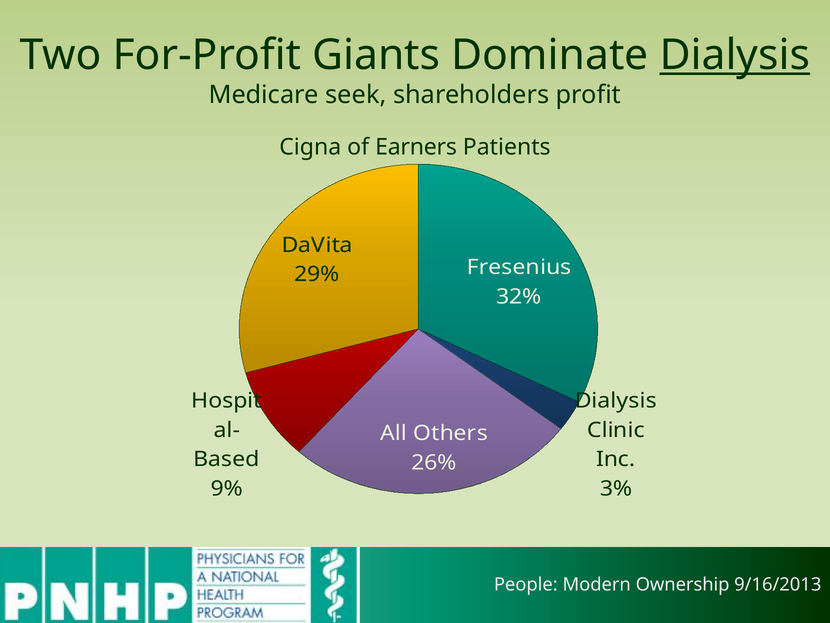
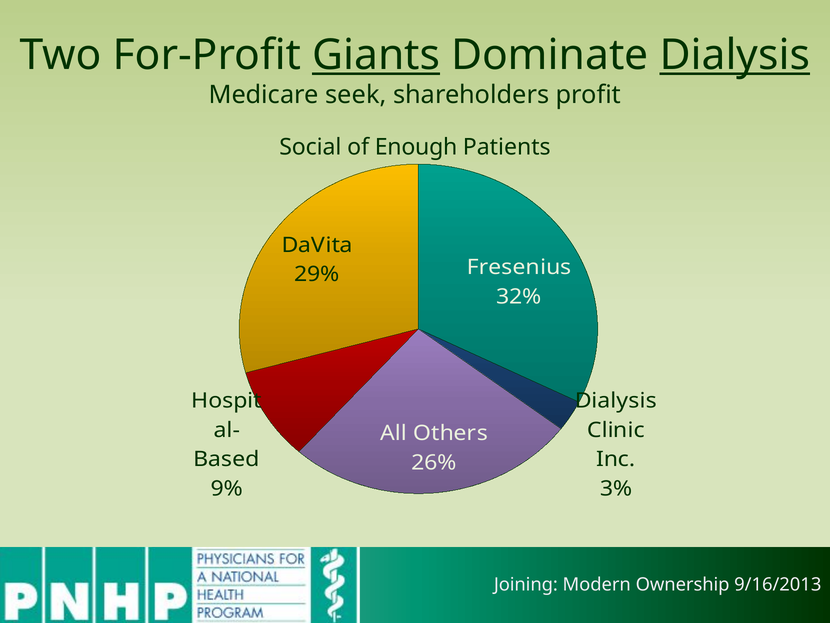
Giants underline: none -> present (376, 55)
Cigna: Cigna -> Social (310, 147)
Earners: Earners -> Enough (416, 147)
People: People -> Joining (526, 584)
